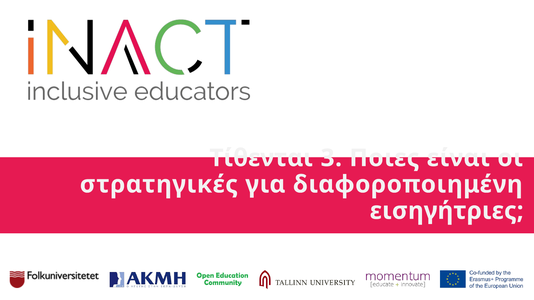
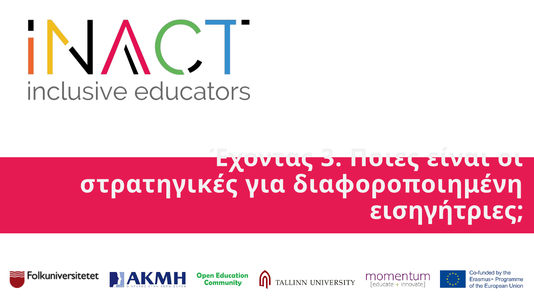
Τίθενται: Τίθενται -> Έχοντας (261, 158)
